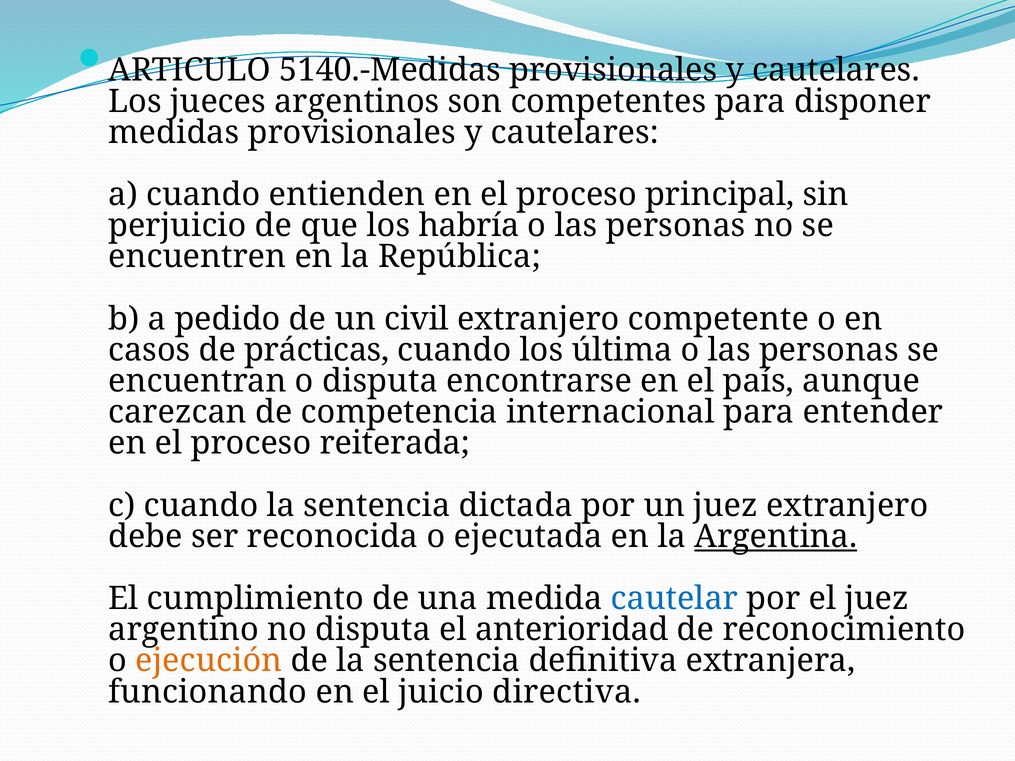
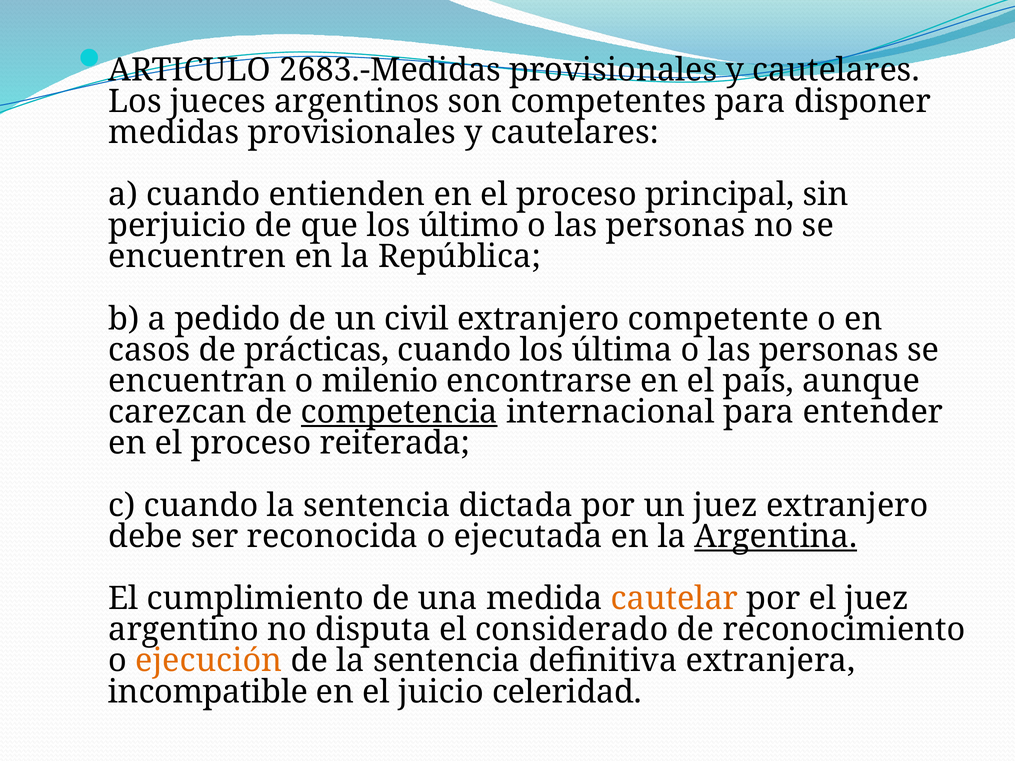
5140.-Medidas: 5140.-Medidas -> 2683.-Medidas (390, 70)
habría: habría -> último (469, 226)
o disputa: disputa -> milenio (380, 381)
competencia underline: none -> present (399, 412)
cautelar colour: blue -> orange (675, 599)
anterioridad: anterioridad -> considerado (572, 630)
funcionando: funcionando -> incompatible (208, 692)
directiva: directiva -> celeridad (567, 692)
